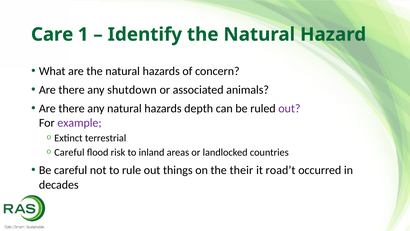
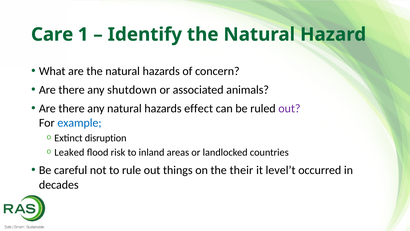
depth: depth -> effect (199, 108)
example colour: purple -> blue (79, 123)
terrestrial: terrestrial -> disruption (106, 138)
Careful: Careful -> Leaked (69, 152)
road’t: road’t -> level’t (281, 170)
